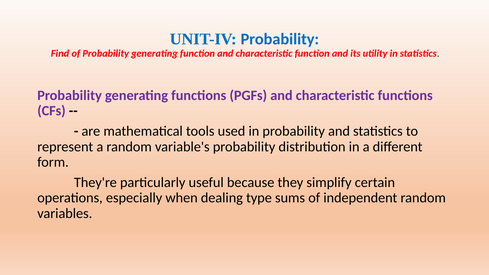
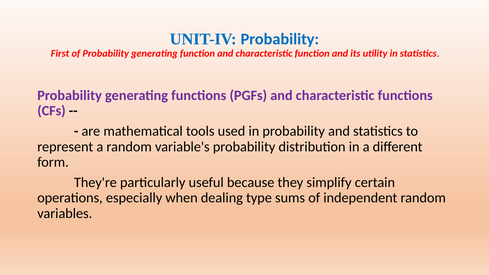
Find: Find -> First (60, 54)
